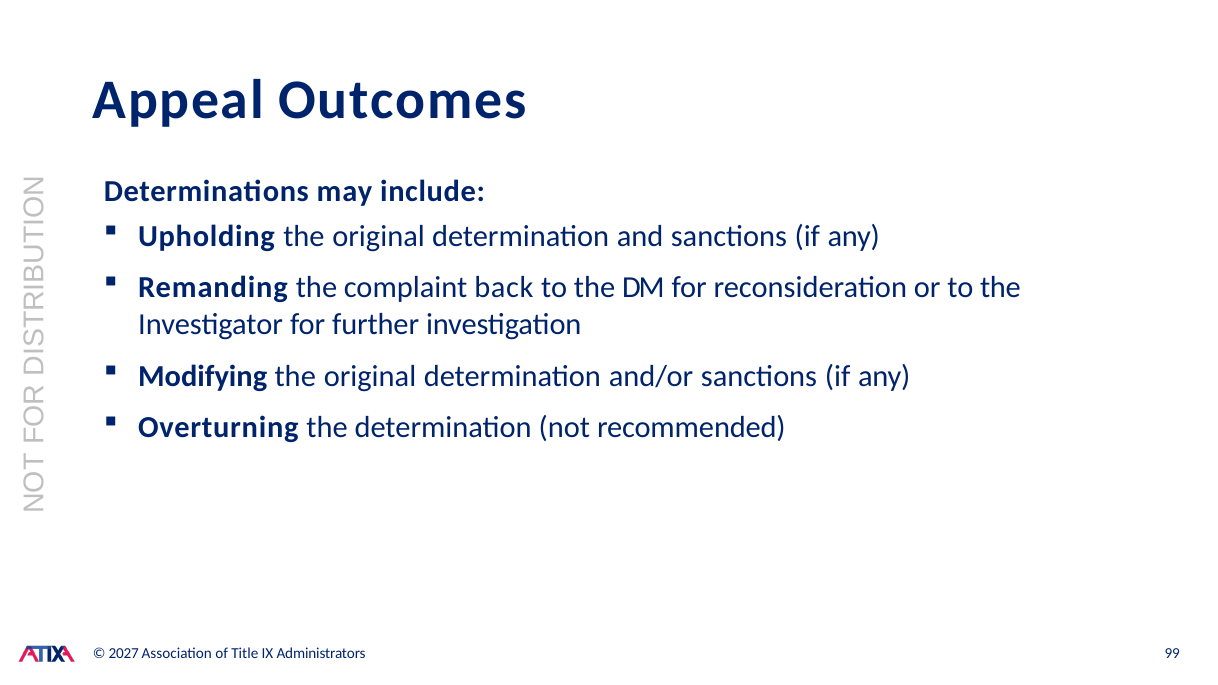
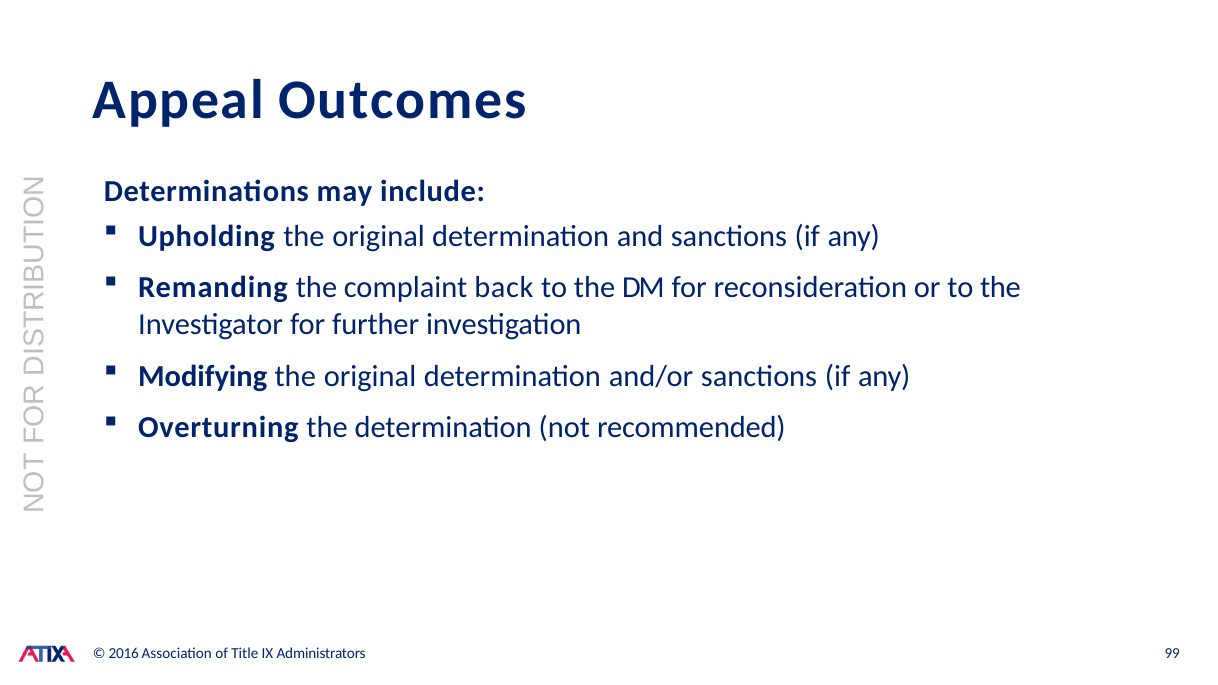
2027: 2027 -> 2016 (124, 653)
